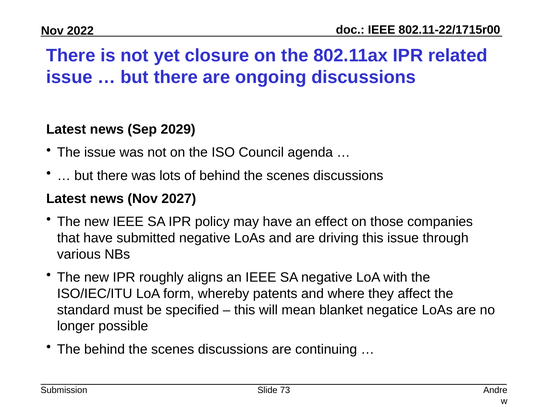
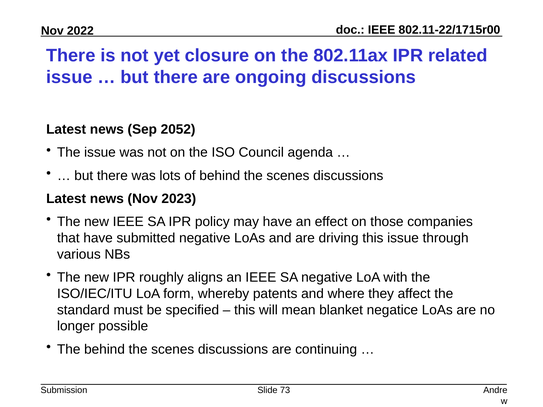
2029: 2029 -> 2052 (178, 129)
2027: 2027 -> 2023 (179, 199)
